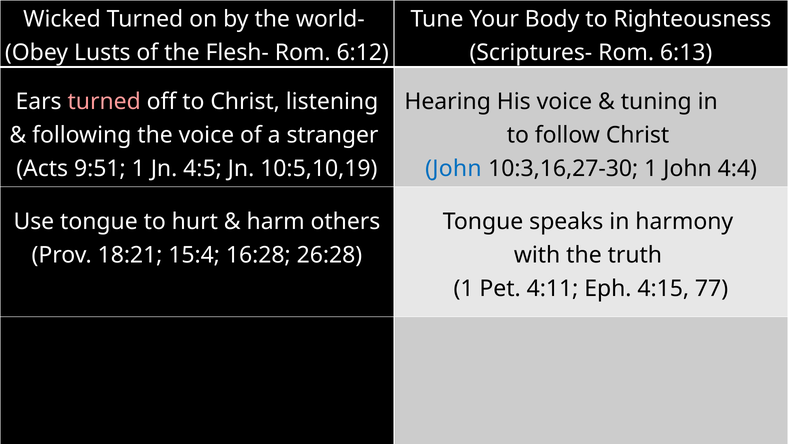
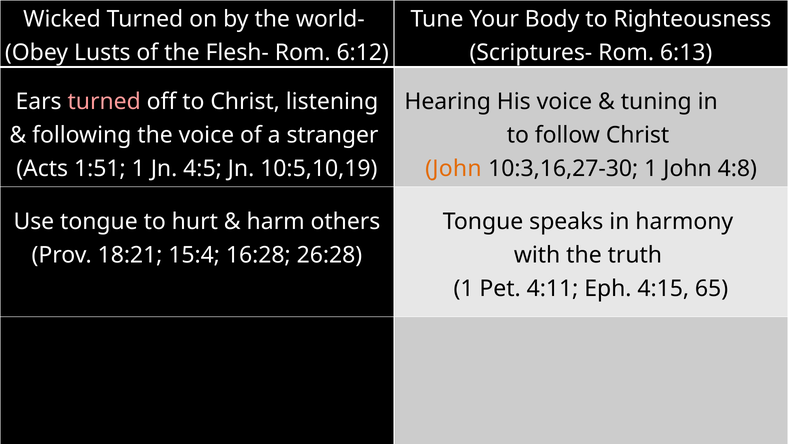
9:51: 9:51 -> 1:51 (100, 168)
John colour: blue -> orange (453, 168)
4:4: 4:4 -> 4:8 (737, 168)
77: 77 -> 65 (712, 288)
